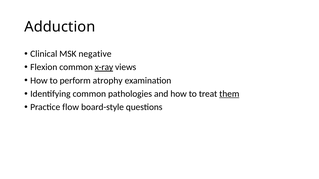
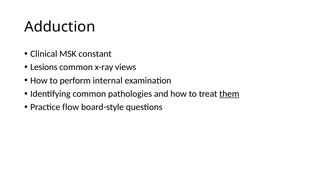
negative: negative -> constant (95, 54)
Flexion: Flexion -> Lesions (44, 67)
x-ray underline: present -> none (104, 67)
atrophy: atrophy -> internal (108, 81)
